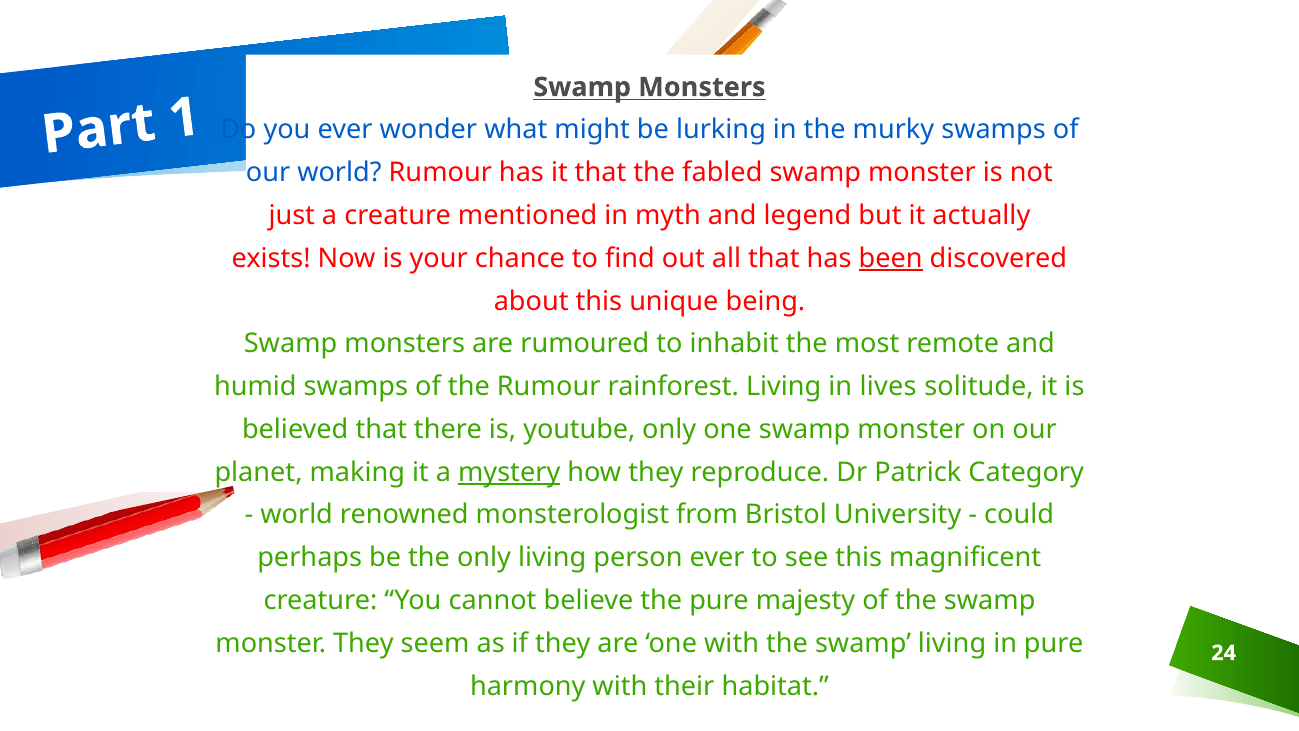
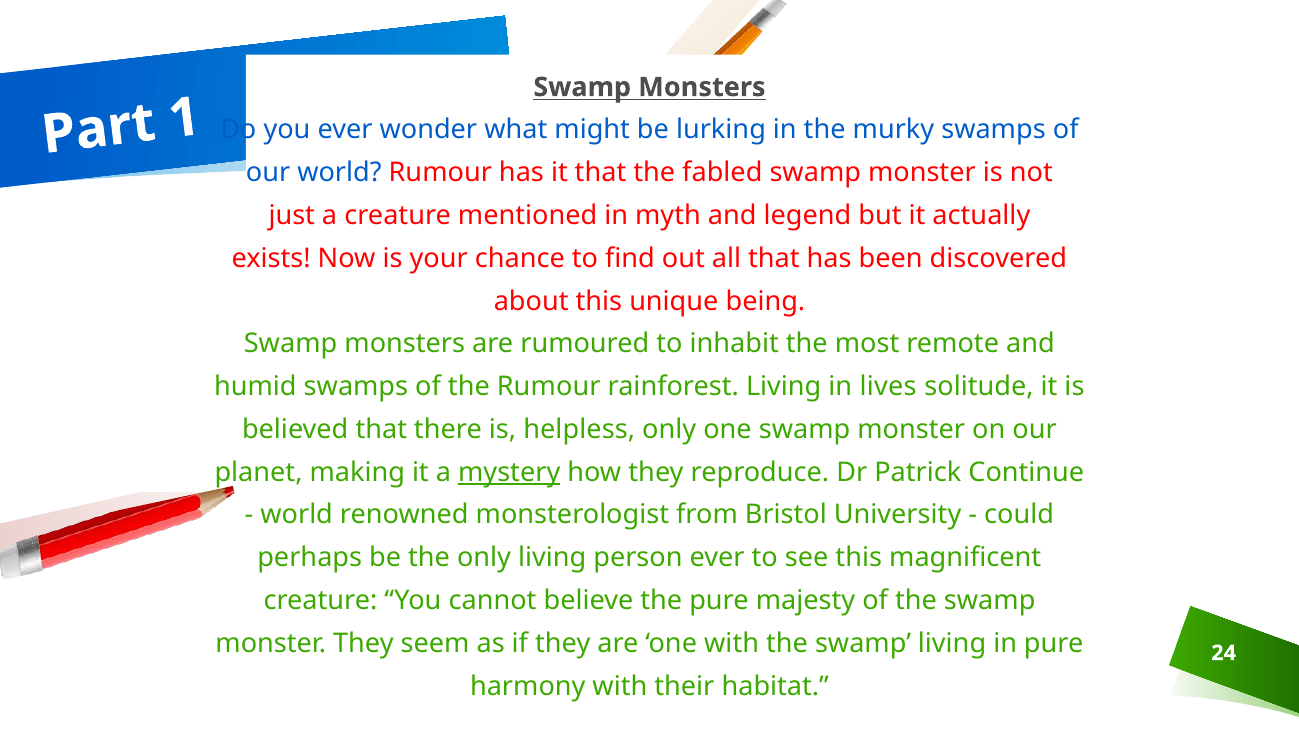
been underline: present -> none (891, 258)
youtube: youtube -> helpless (579, 429)
Category: Category -> Continue (1026, 472)
